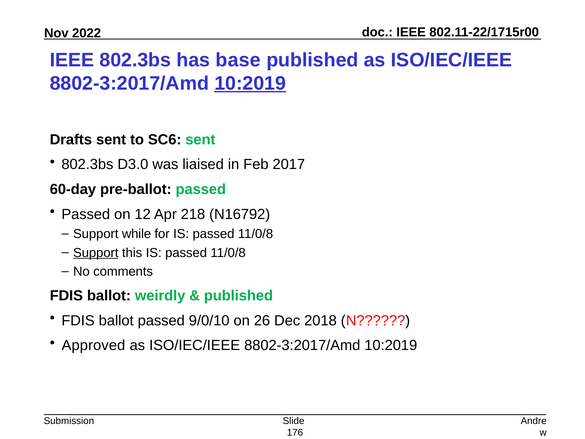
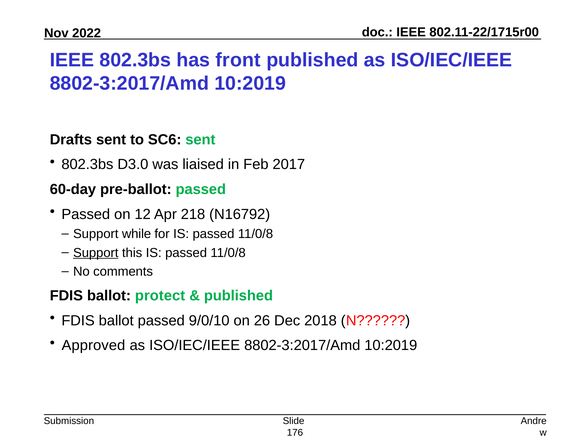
base: base -> front (238, 60)
10:2019 underline: present -> none (250, 83)
weirdly: weirdly -> protect (160, 296)
